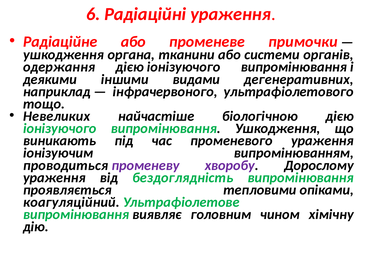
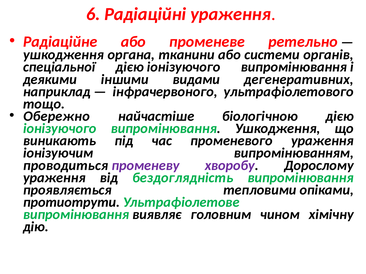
примочки: примочки -> ретельно (303, 42)
одержання: одержання -> спеціальної (59, 67)
Невеликих: Невеликих -> Обережно (57, 116)
коагуляційний: коагуляційний -> протиотрути (72, 203)
